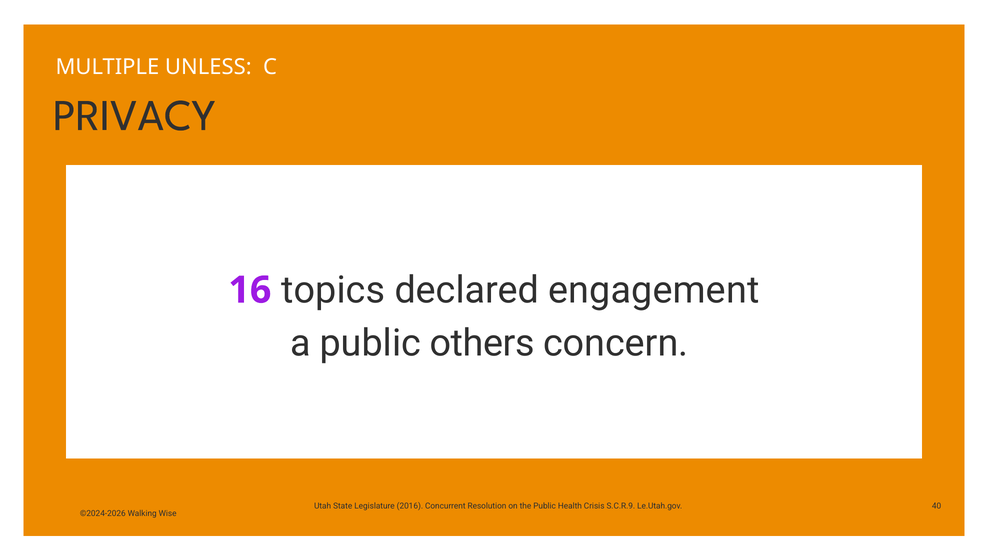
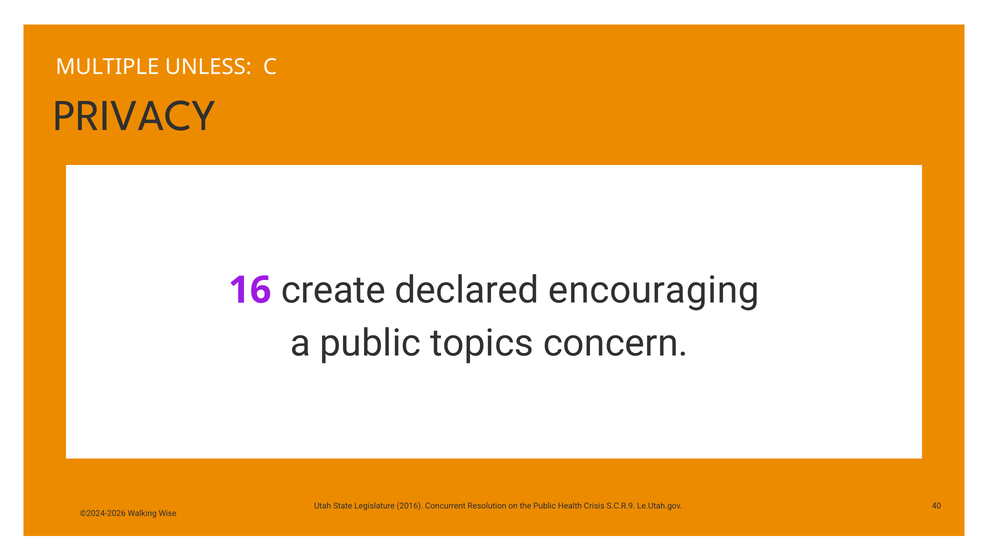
topics: topics -> create (333, 290)
engagement: engagement -> encouraging (654, 290)
others: others -> topics (482, 343)
